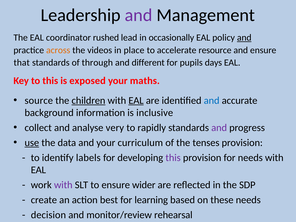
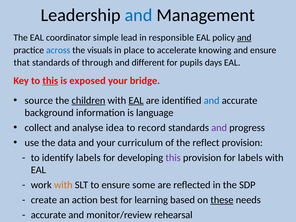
and colour: purple -> blue (139, 15)
rushed: rushed -> simple (106, 38)
occasionally: occasionally -> responsible (171, 38)
across colour: orange -> blue (58, 50)
videos: videos -> visuals (100, 50)
resource: resource -> knowing (215, 50)
this underline: none -> present (50, 81)
maths: maths -> bridge (145, 81)
inclusive: inclusive -> language (155, 113)
very: very -> idea (115, 128)
rapidly: rapidly -> record (152, 128)
use underline: present -> none (32, 143)
tenses: tenses -> reflect (206, 143)
for needs: needs -> labels (250, 158)
with colour: purple -> orange (63, 185)
wider: wider -> some (144, 185)
these underline: none -> present (222, 200)
decision: decision -> accurate (49, 215)
